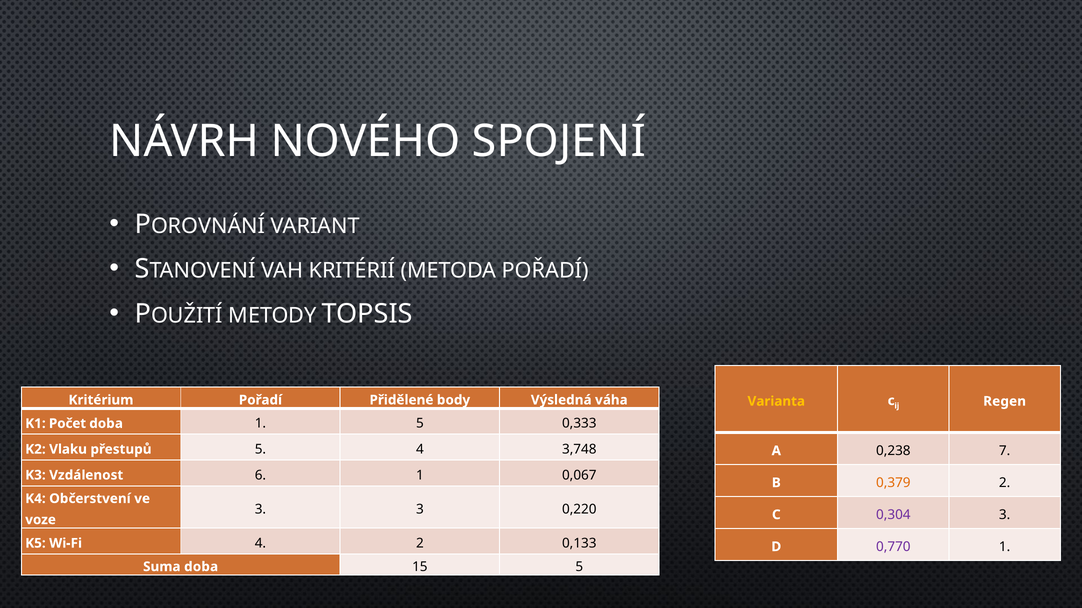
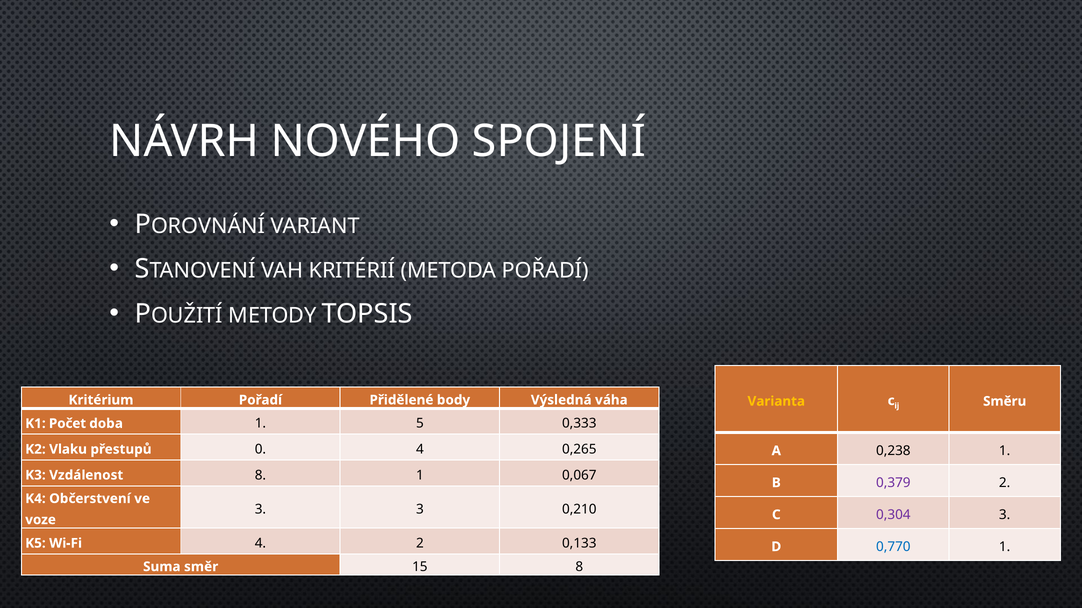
Regen: Regen -> Směru (1005, 402)
přestupů 5: 5 -> 0 (260, 450)
3,748: 3,748 -> 0,265 (579, 450)
0,238 7: 7 -> 1 (1005, 451)
Vzdálenost 6: 6 -> 8 (260, 476)
0,379 colour: orange -> purple (893, 483)
0,220: 0,220 -> 0,210 (579, 510)
0,770 colour: purple -> blue (893, 547)
Suma doba: doba -> směr (201, 567)
15 5: 5 -> 8 (579, 567)
